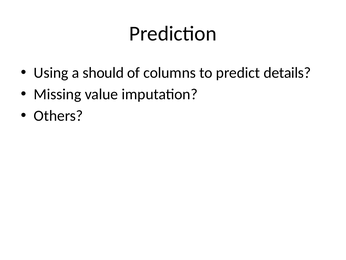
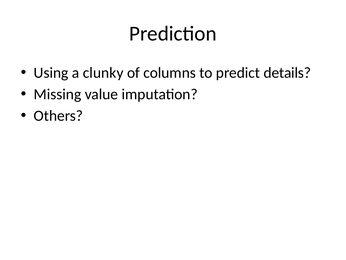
should: should -> clunky (103, 73)
